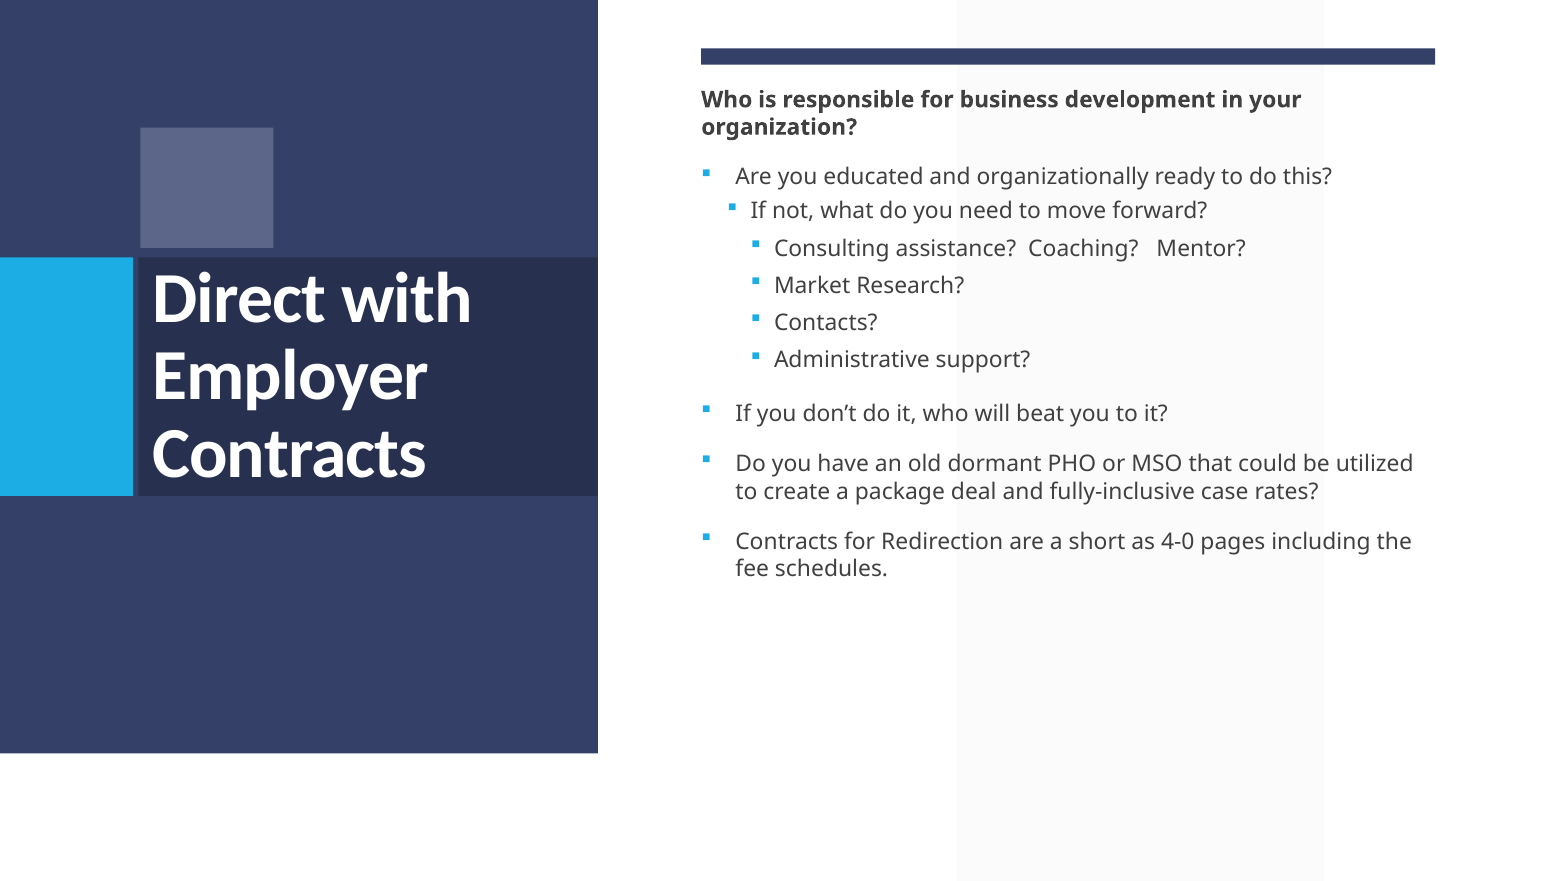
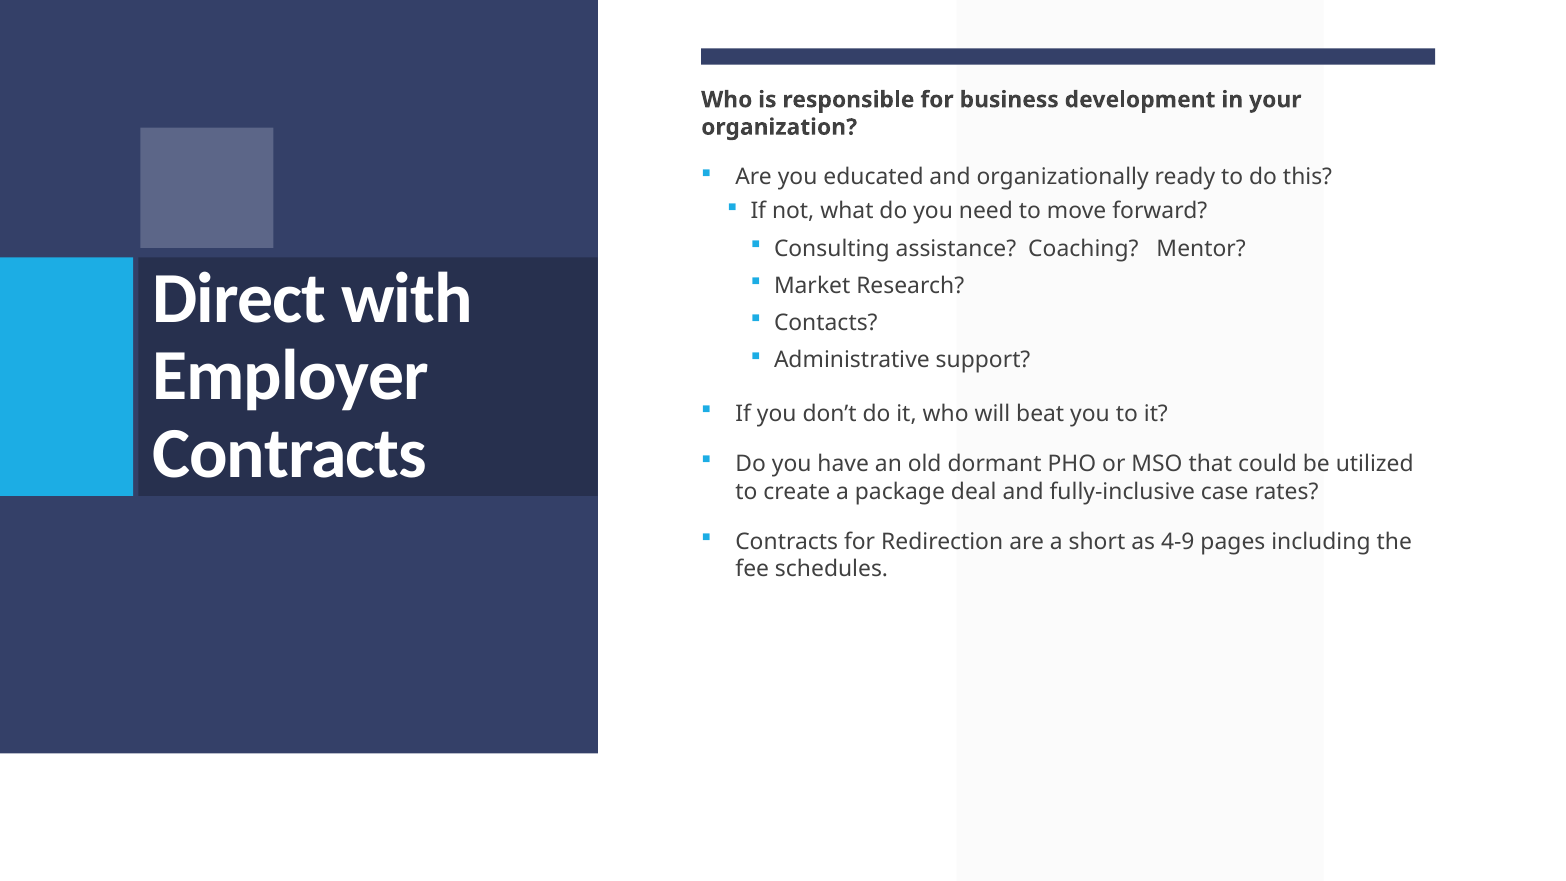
4-0: 4-0 -> 4-9 (1178, 542)
